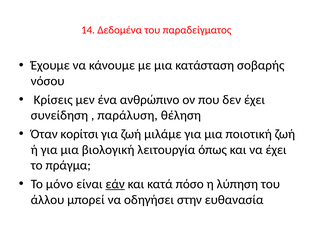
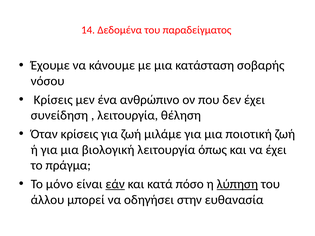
παράλυση: παράλυση -> λειτουργία (128, 116)
Όταν κορίτσι: κορίτσι -> κρίσεις (79, 134)
λύπηση underline: none -> present (237, 184)
